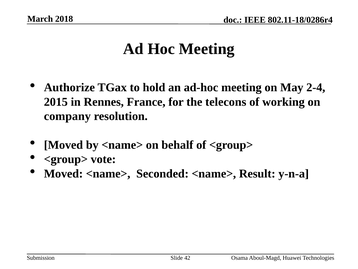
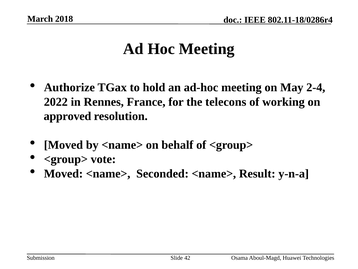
2015: 2015 -> 2022 (56, 102)
company: company -> approved (67, 116)
